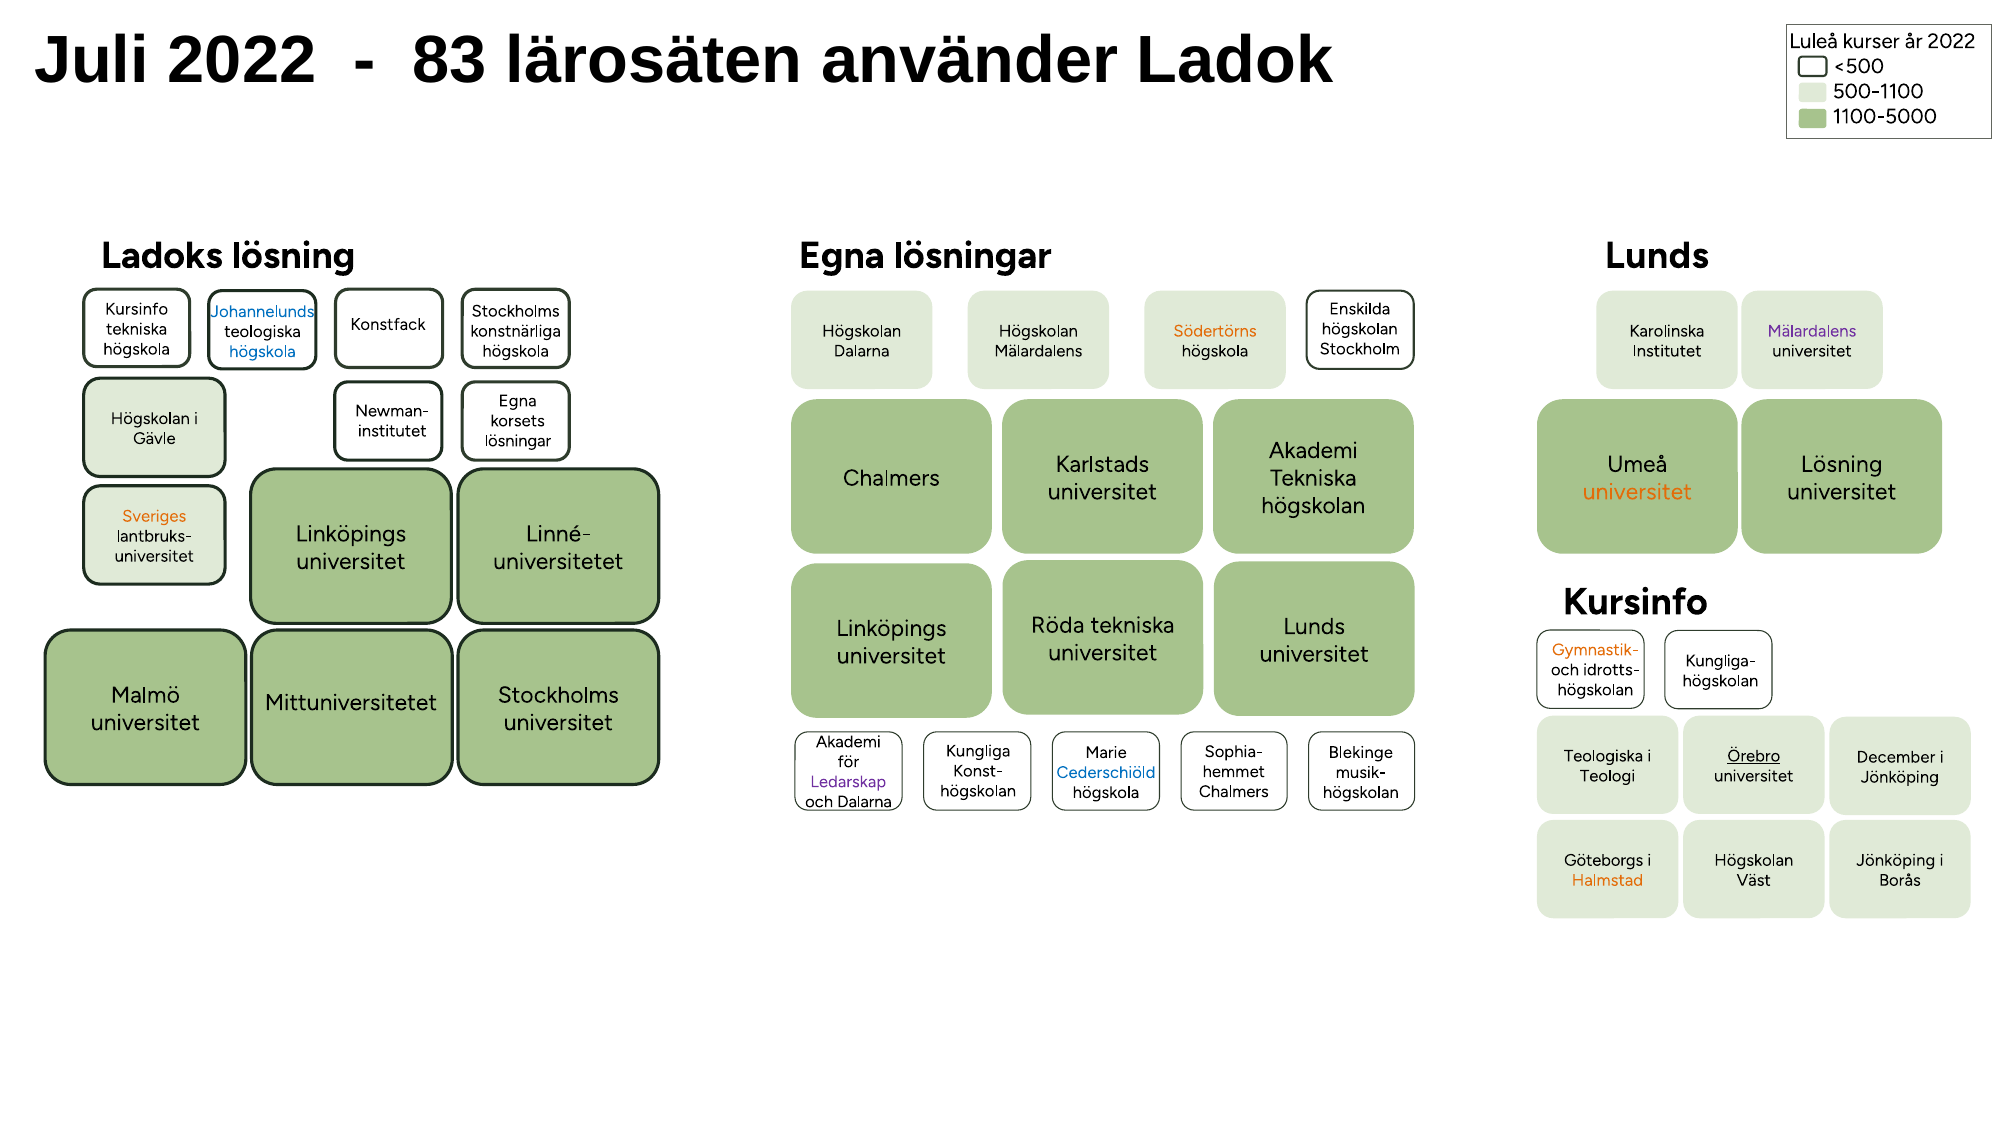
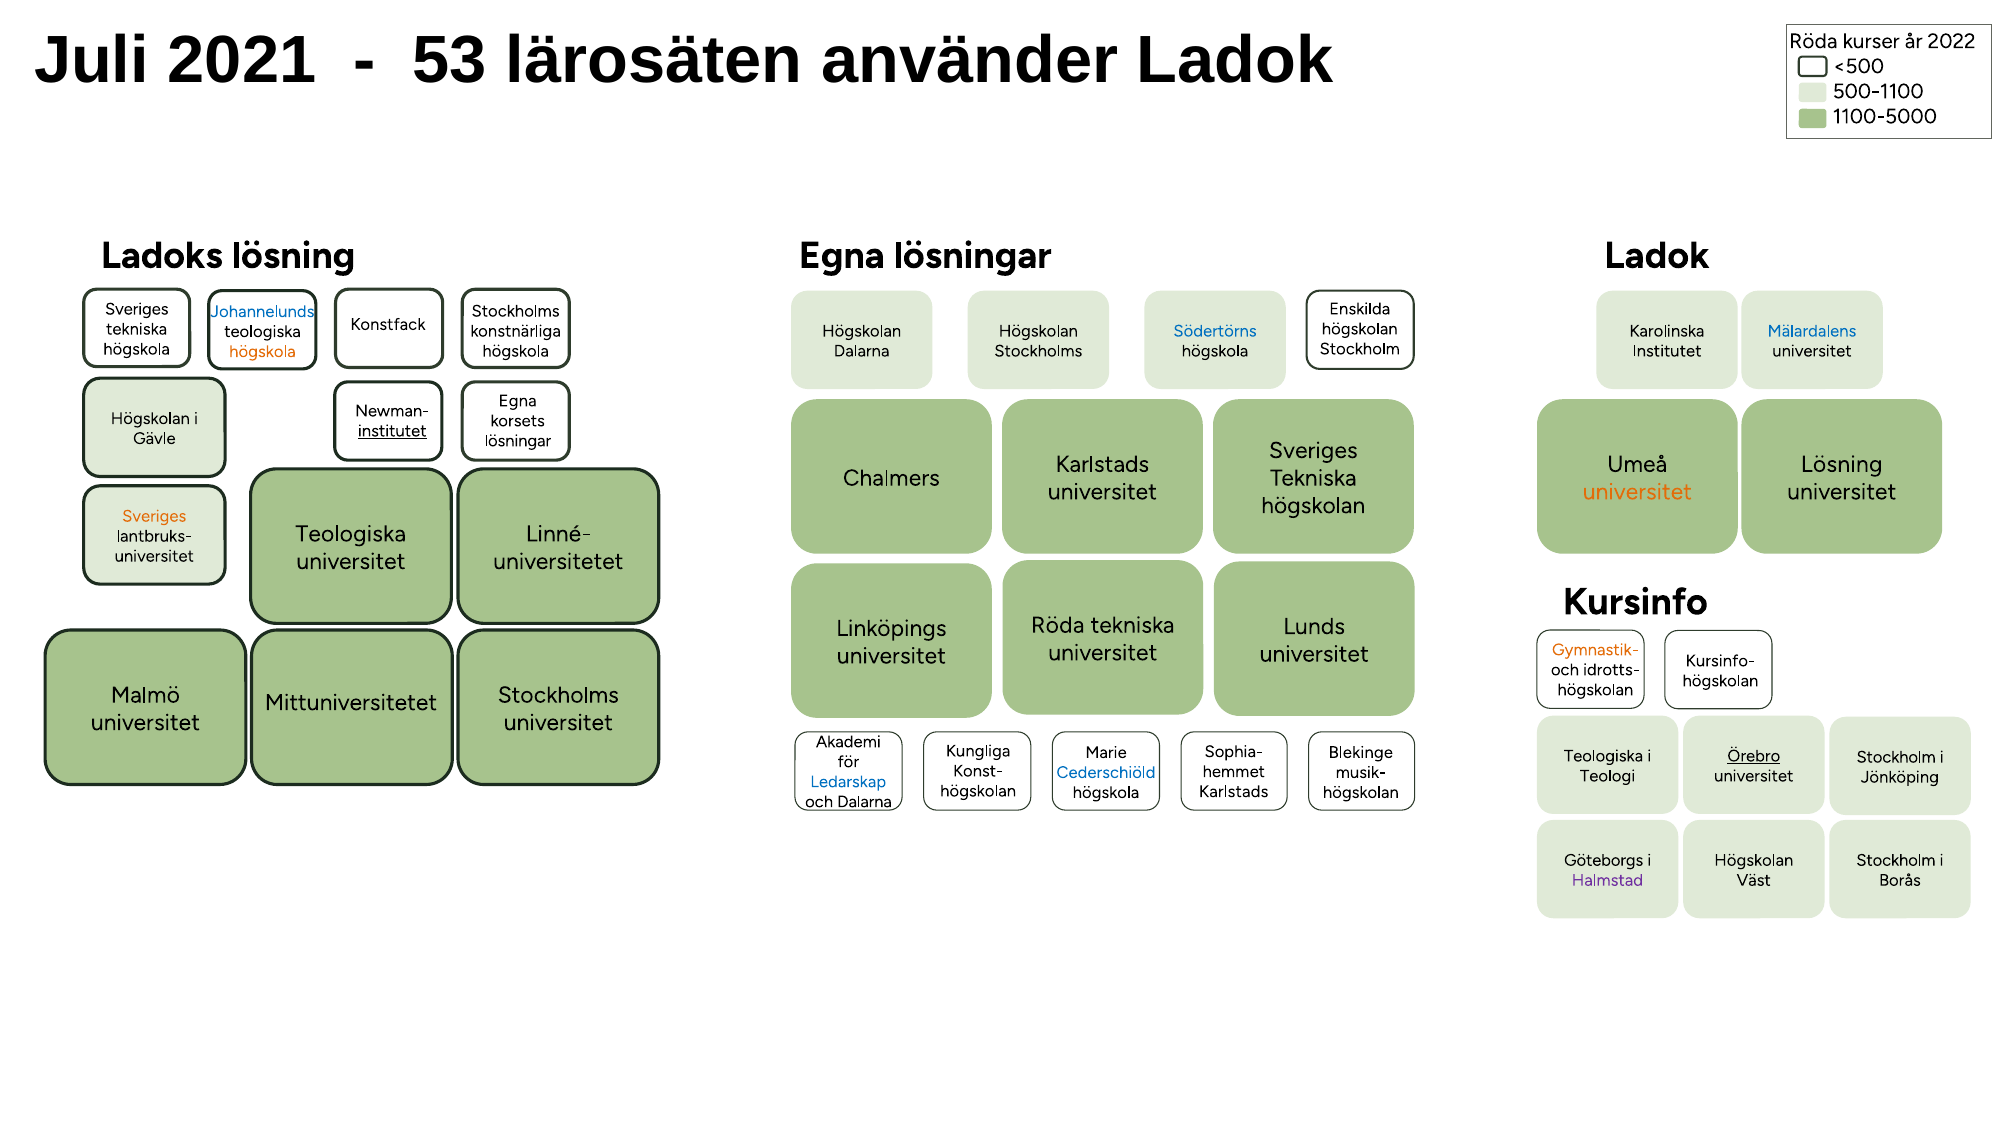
Juli 2022: 2022 -> 2021 (242, 61)
83: 83 -> 53 (450, 61)
Luleå: Luleå -> Röda (1813, 41)
lösning Lunds: Lunds -> Ladok (1657, 255)
Kursinfo: Kursinfo -> Sveriges (137, 309)
Södertörns colour: orange -> blue (1215, 331)
Mälardalens colour: purple -> blue (1812, 331)
Mälardalens: Mälardalens -> Stockholms (1038, 351)
högskola colour: blue -> orange (262, 352)
institutet underline: none -> present (392, 431)
Akademi: Akademi -> Sveriges (1313, 451)
Linköpings: Linköpings -> Teologiska (351, 534)
Kungliga-: Kungliga- -> Kursinfo- (1720, 661)
December: December -> Stockholm (1896, 757)
Ledarskap colour: purple -> blue (848, 782)
Chalmers: Chalmers -> Karlstads (1234, 792)
Jönköping: Jönköping -> Stockholm (1896, 860)
Halmstad colour: orange -> purple (1607, 880)
